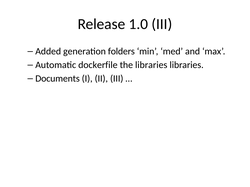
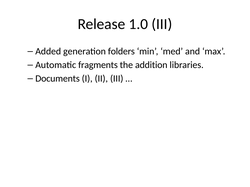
dockerfile: dockerfile -> fragments (98, 65)
the libraries: libraries -> addition (151, 65)
